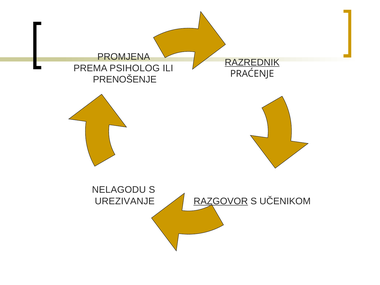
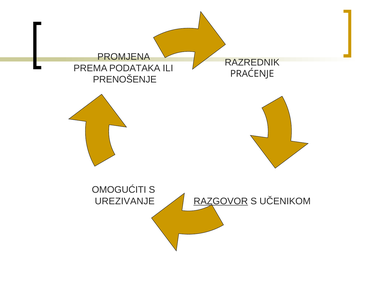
RAZREDNIK underline: present -> none (252, 62)
PSIHOLOG: PSIHOLOG -> PODATAKA (135, 68)
NELAGODU: NELAGODU -> OMOGUĆITI (119, 190)
